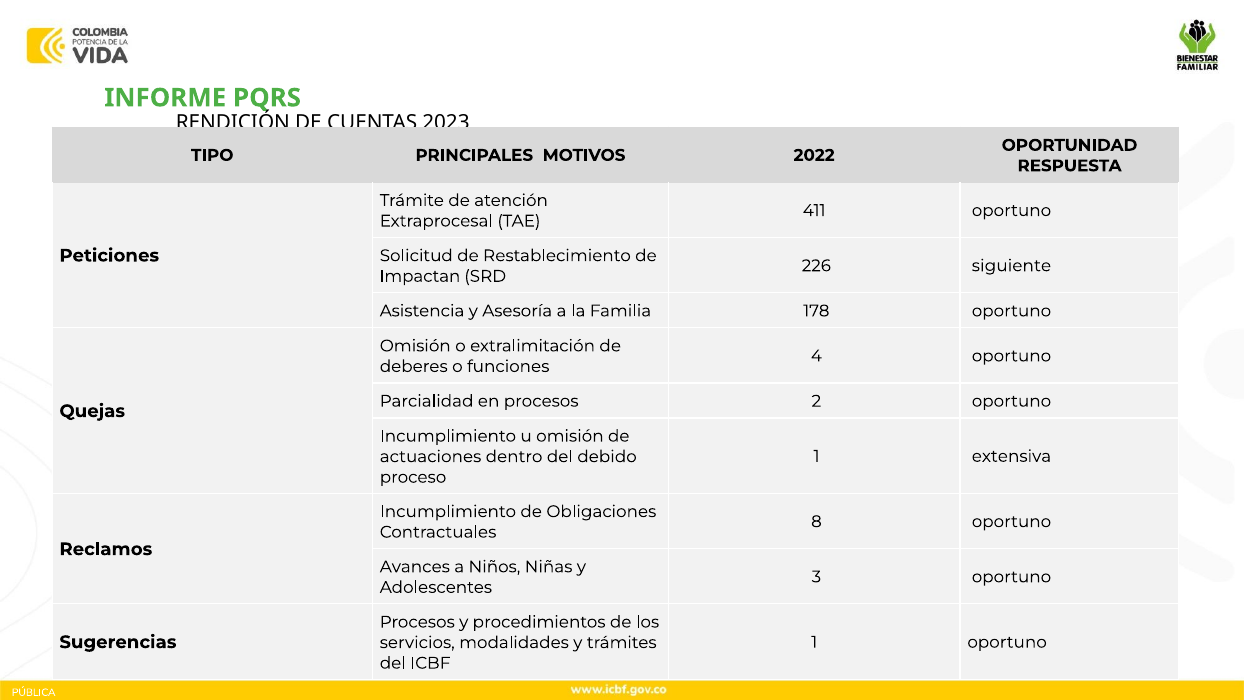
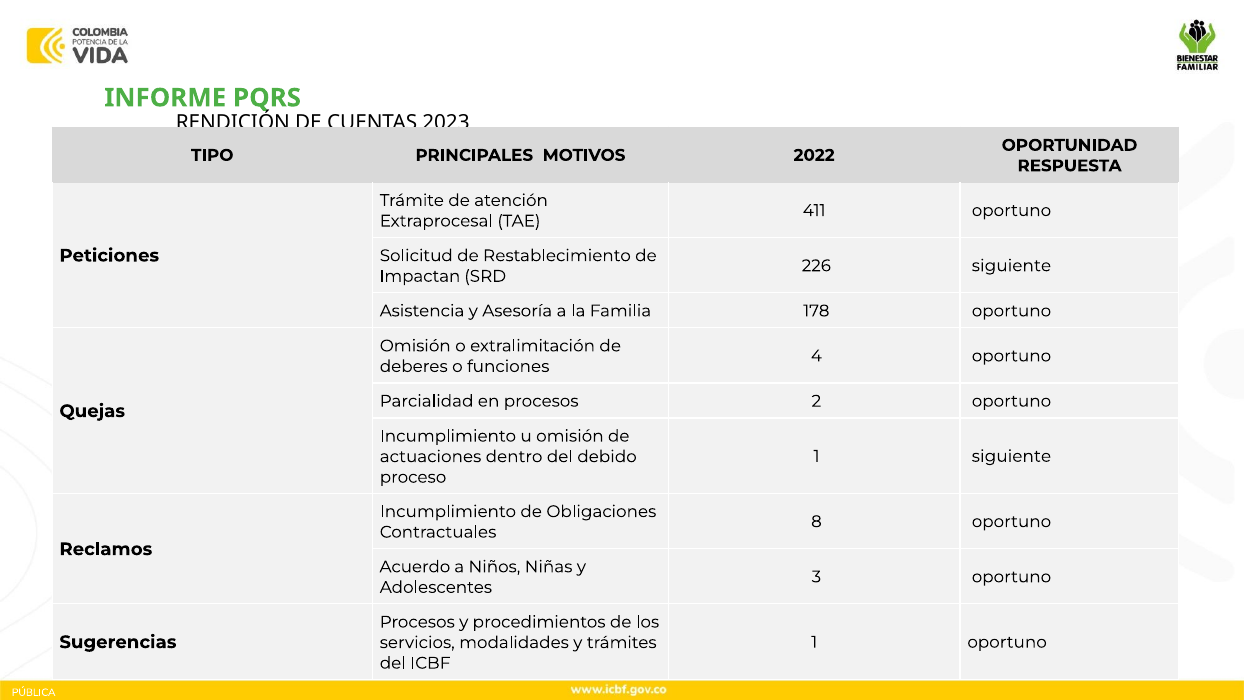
1 extensiva: extensiva -> siguiente (1011, 456)
Avances: Avances -> Acuerdo (415, 567)
